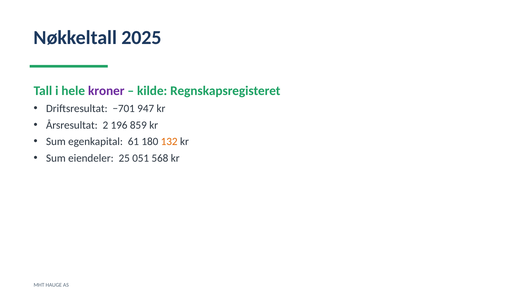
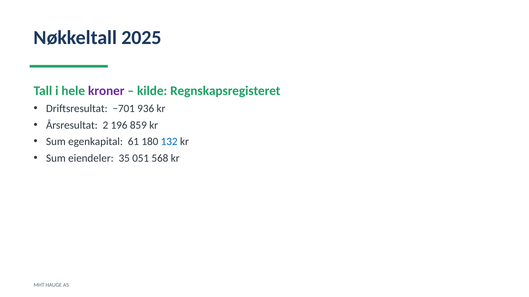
947: 947 -> 936 (146, 109)
132 colour: orange -> blue (169, 142)
25: 25 -> 35 (124, 158)
